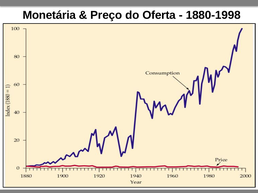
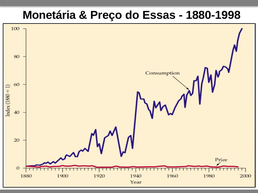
Oferta: Oferta -> Essas (159, 15)
